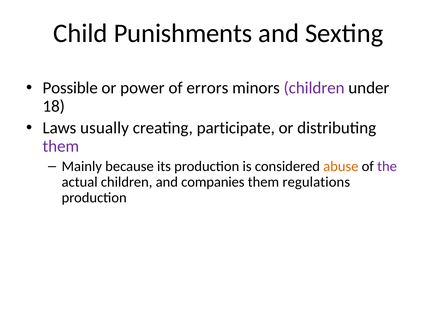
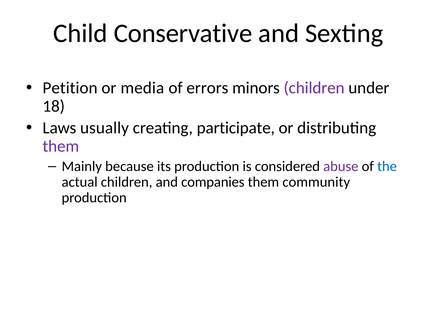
Punishments: Punishments -> Conservative (183, 33)
Possible: Possible -> Petition (70, 88)
power: power -> media (142, 88)
abuse colour: orange -> purple (341, 166)
the colour: purple -> blue (387, 166)
regulations: regulations -> community (316, 182)
